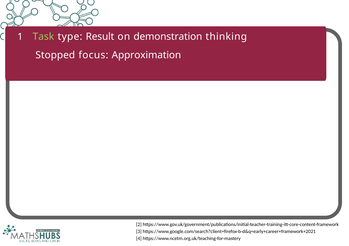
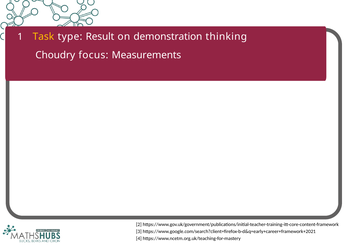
Task colour: light green -> yellow (43, 37)
Stopped: Stopped -> Choudry (55, 55)
Approximation: Approximation -> Measurements (146, 55)
